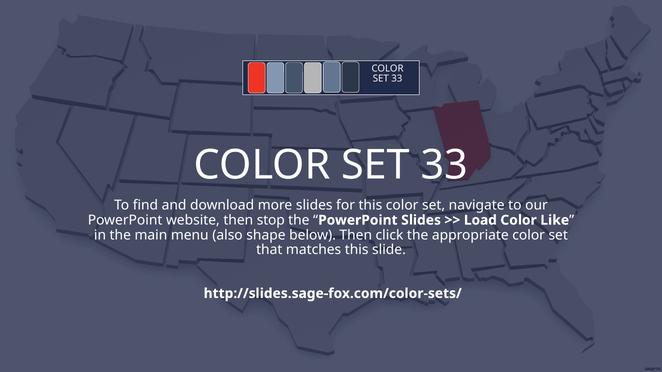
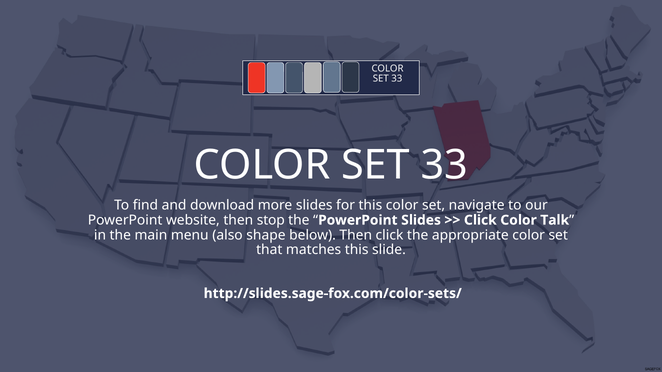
Load: Load -> Click (480, 220)
Like: Like -> Talk (555, 220)
